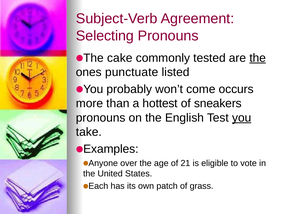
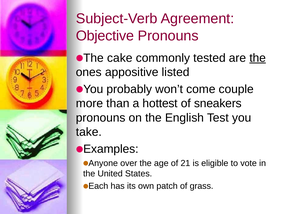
Selecting: Selecting -> Objective (105, 36)
punctuate: punctuate -> appositive (132, 72)
occurs: occurs -> couple (236, 89)
you underline: present -> none (242, 118)
